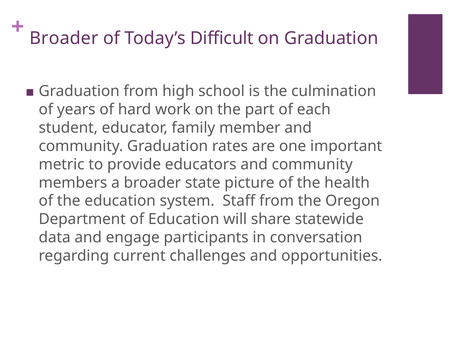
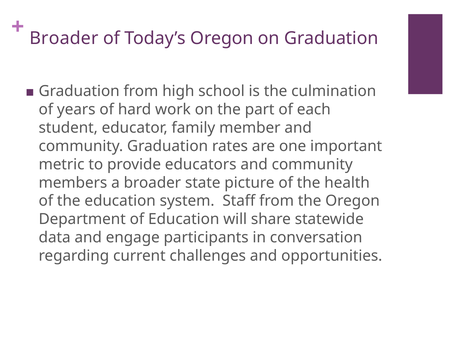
Today’s Difficult: Difficult -> Oregon (222, 38)
